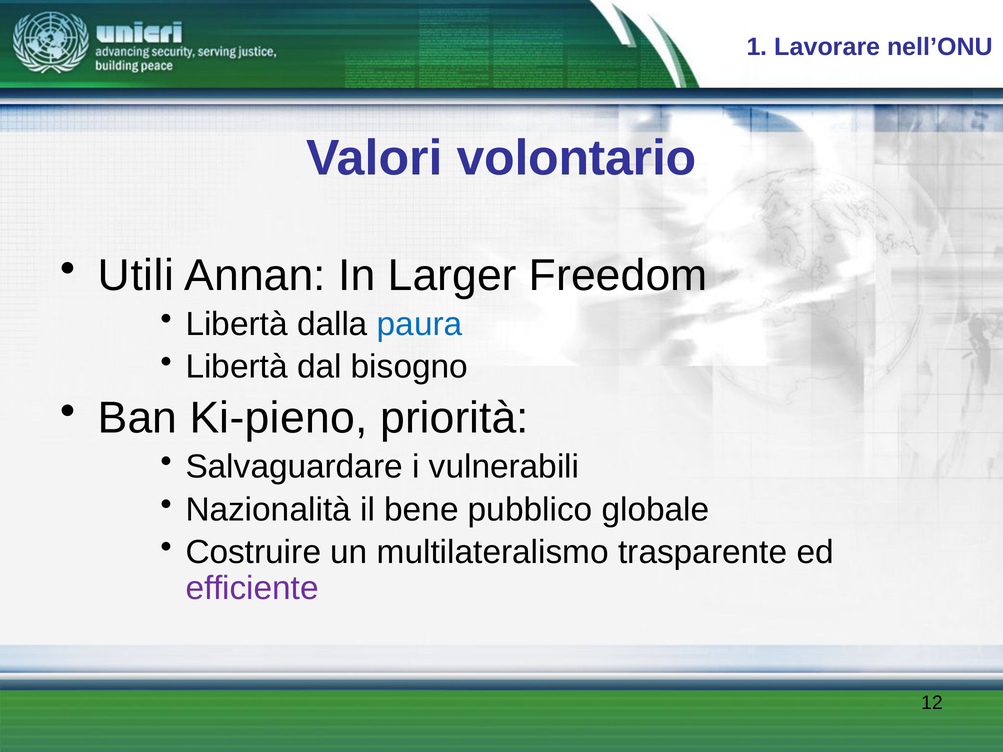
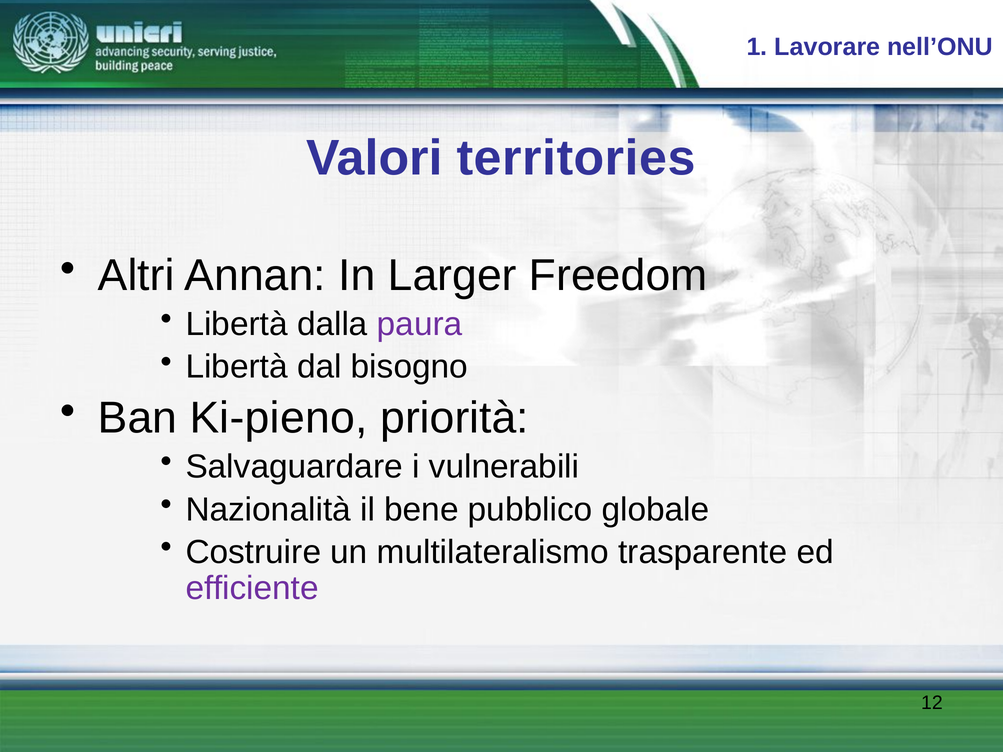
volontario: volontario -> territories (576, 158)
Utili: Utili -> Altri (136, 275)
paura colour: blue -> purple (420, 324)
